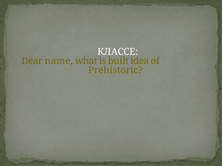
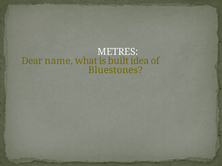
КЛАССЕ: КЛАССЕ -> METRES (118, 52)
Prehistoric: Prehistoric -> Bluestones (115, 70)
